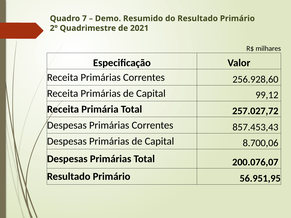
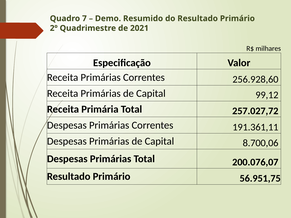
857.453,43: 857.453,43 -> 191.361,11 (255, 127)
56.951,95: 56.951,95 -> 56.951,75 (260, 179)
